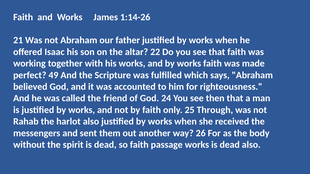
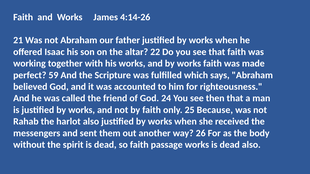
1:14-26: 1:14-26 -> 4:14-26 (135, 17)
49: 49 -> 59 (53, 75)
Through: Through -> Because (215, 110)
